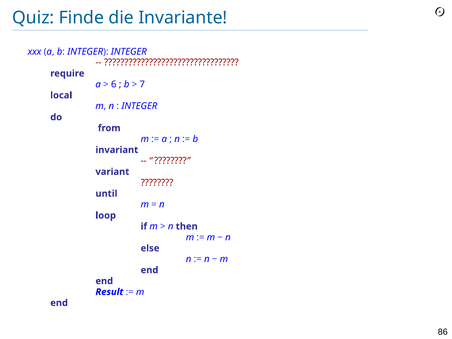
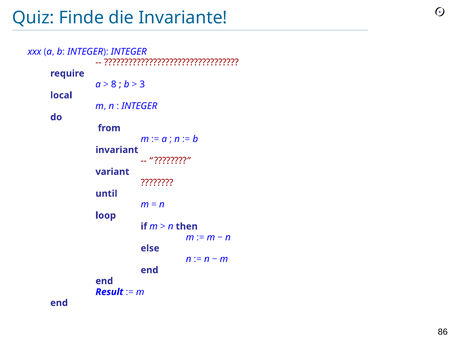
6: 6 -> 8 (114, 84)
7: 7 -> 3 (142, 84)
